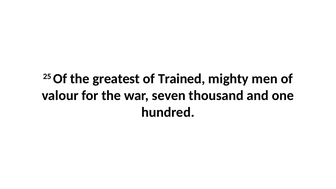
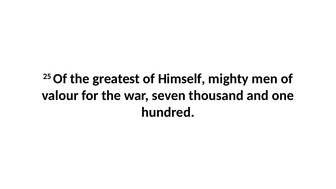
Trained: Trained -> Himself (182, 79)
